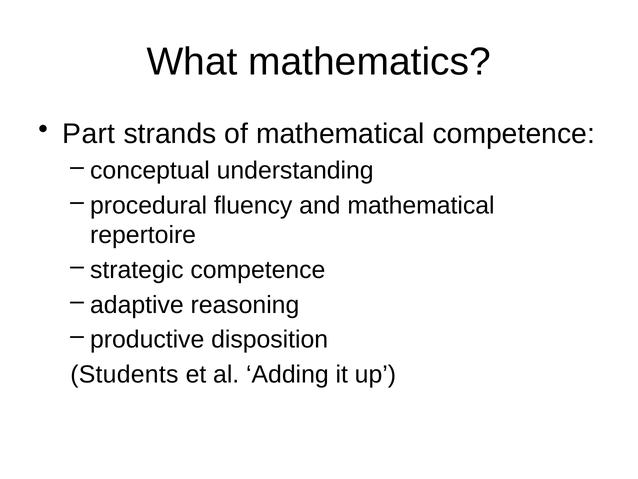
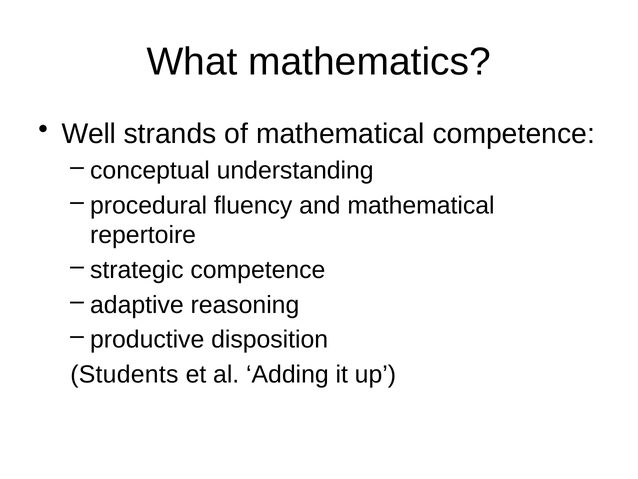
Part: Part -> Well (89, 134)
